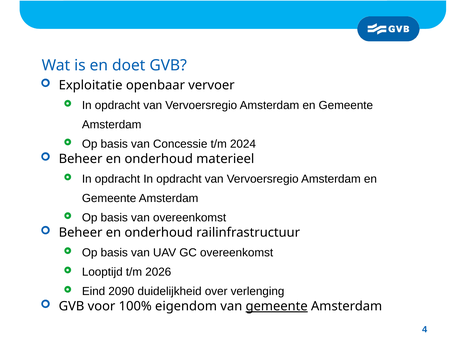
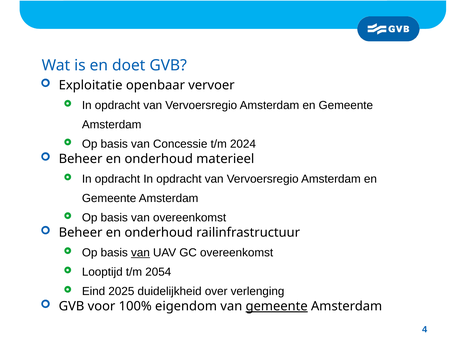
van underline: none -> present (140, 253)
2026: 2026 -> 2054 (158, 272)
2090: 2090 -> 2025 (121, 292)
